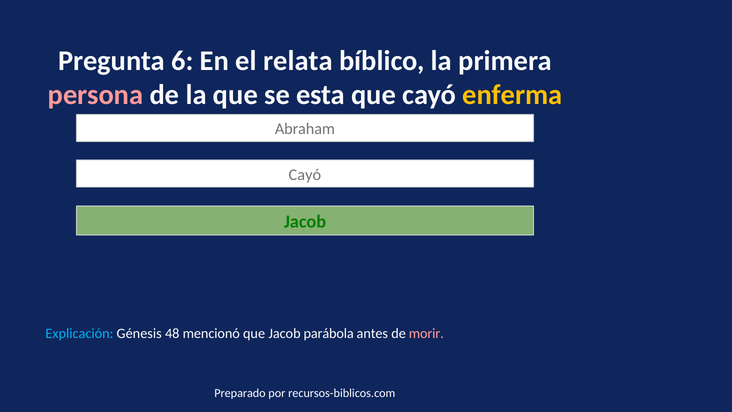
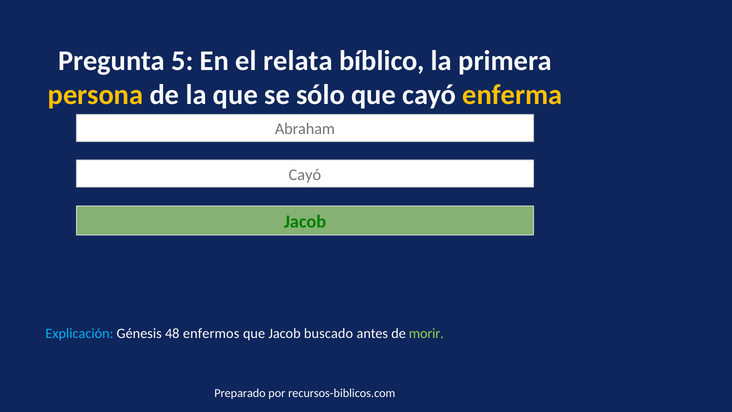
6: 6 -> 5 (182, 61)
persona colour: pink -> yellow (96, 95)
esta: esta -> sólo (321, 95)
mencionó: mencionó -> enfermos (211, 333)
parábola: parábola -> buscado (329, 333)
morir colour: pink -> light green (426, 333)
